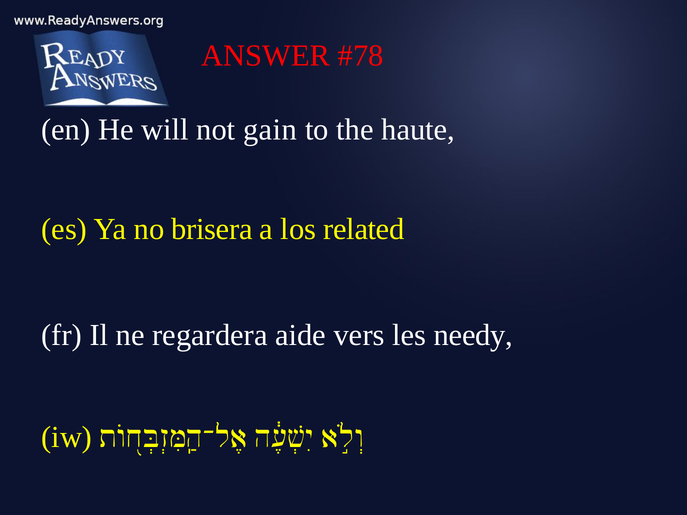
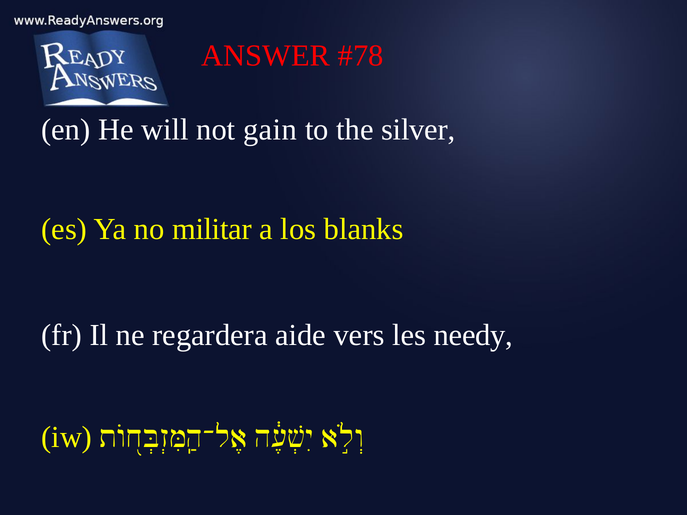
haute: haute -> silver (418, 130)
brisera: brisera -> militar (212, 229)
related: related -> blanks (364, 229)
